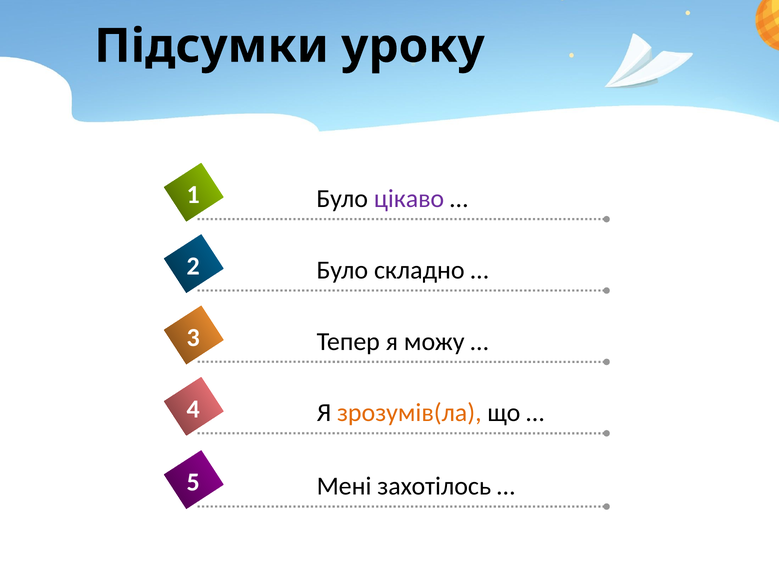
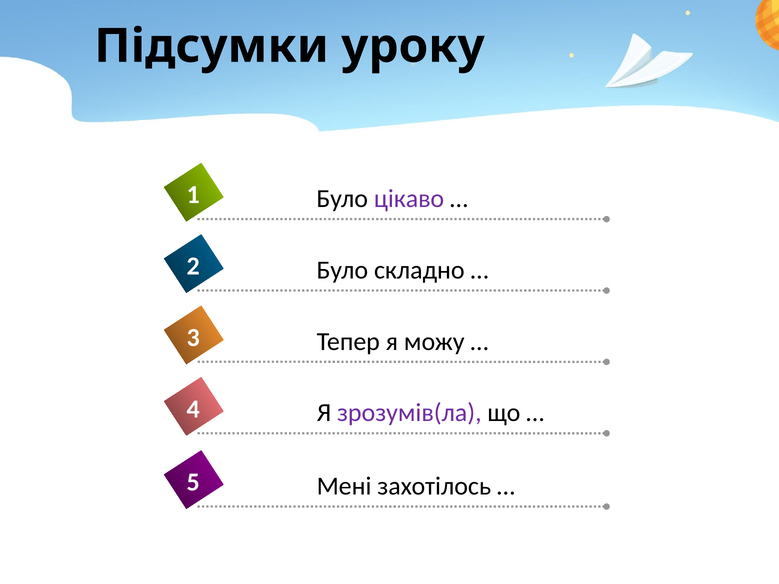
зрозумів(ла colour: orange -> purple (409, 413)
